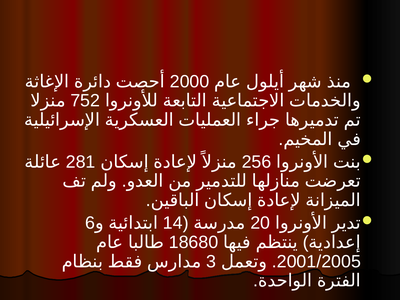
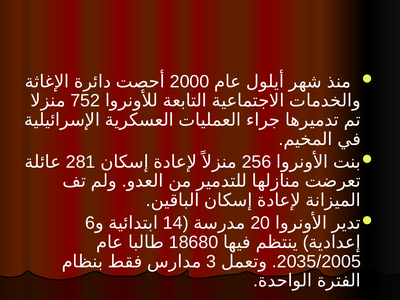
2001/2005: 2001/2005 -> 2035/2005 (319, 262)
